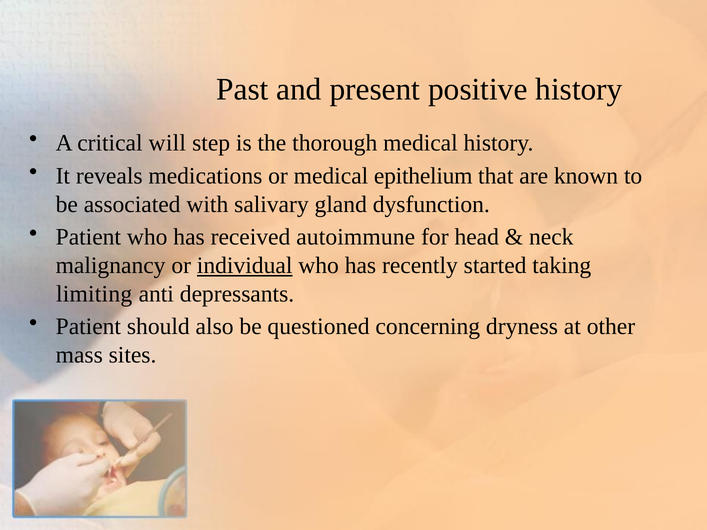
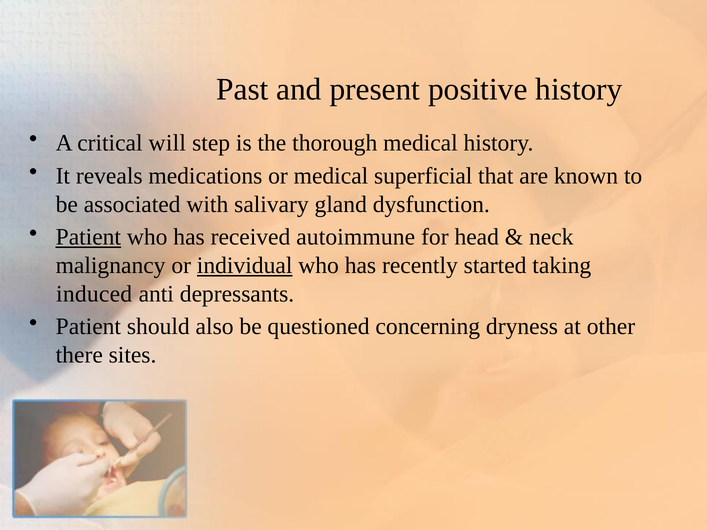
epithelium: epithelium -> superficial (423, 176)
Patient underline: none -> present (88, 237)
limiting: limiting -> induced (94, 294)
mass: mass -> there (79, 355)
